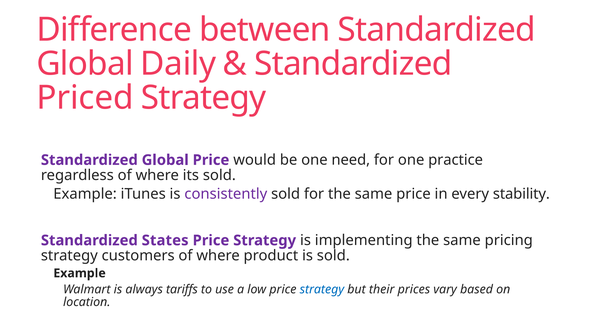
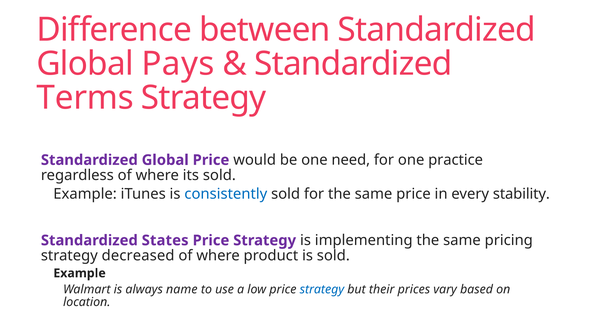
Daily: Daily -> Pays (178, 64)
Priced: Priced -> Terms (85, 98)
consistently colour: purple -> blue (226, 194)
customers: customers -> decreased (138, 255)
tariffs: tariffs -> name (182, 289)
